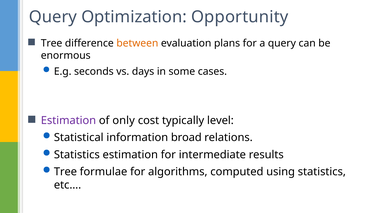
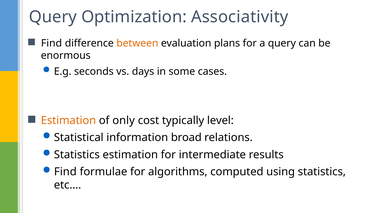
Opportunity: Opportunity -> Associativity (240, 17)
Tree: Tree -> Find (51, 43)
Estimation colour: purple -> orange (68, 121)
Tree: Tree -> Find (65, 172)
